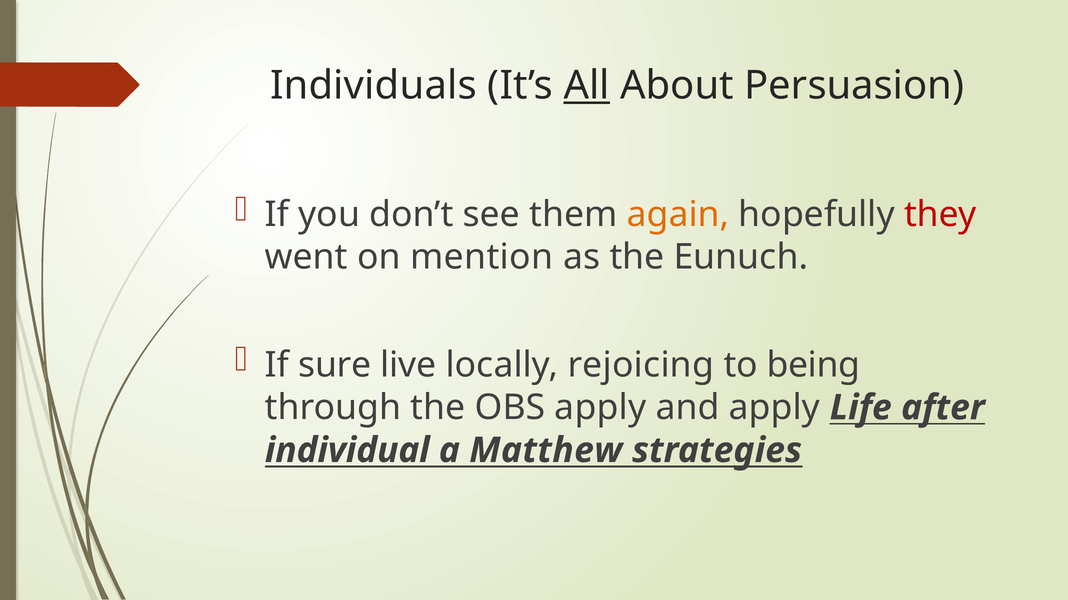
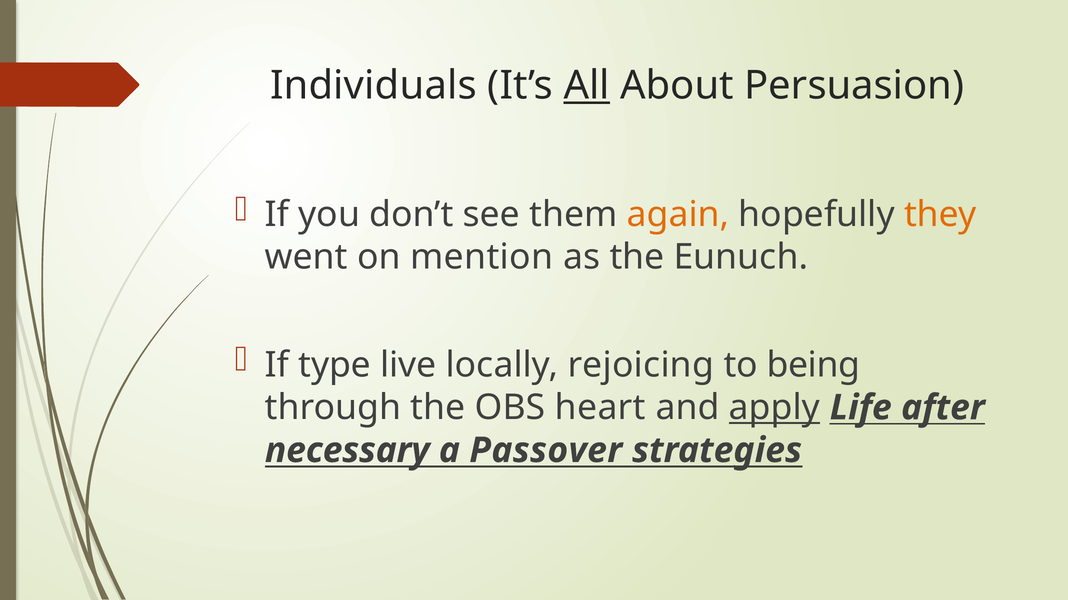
they colour: red -> orange (940, 215)
sure: sure -> type (335, 365)
OBS apply: apply -> heart (600, 408)
apply underline: none -> present (774, 408)
individual: individual -> necessary (347, 451)
Matthew: Matthew -> Passover (546, 451)
